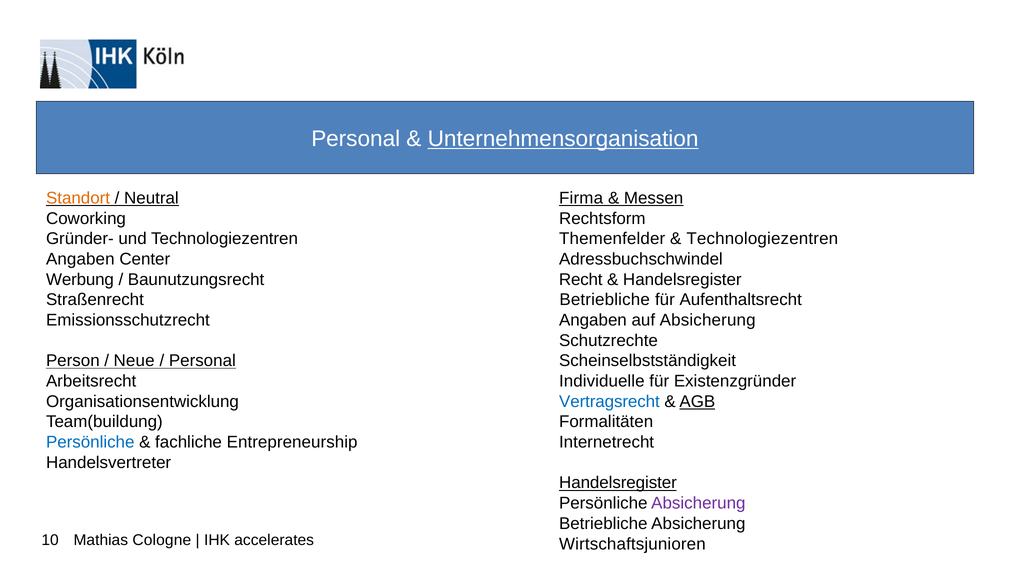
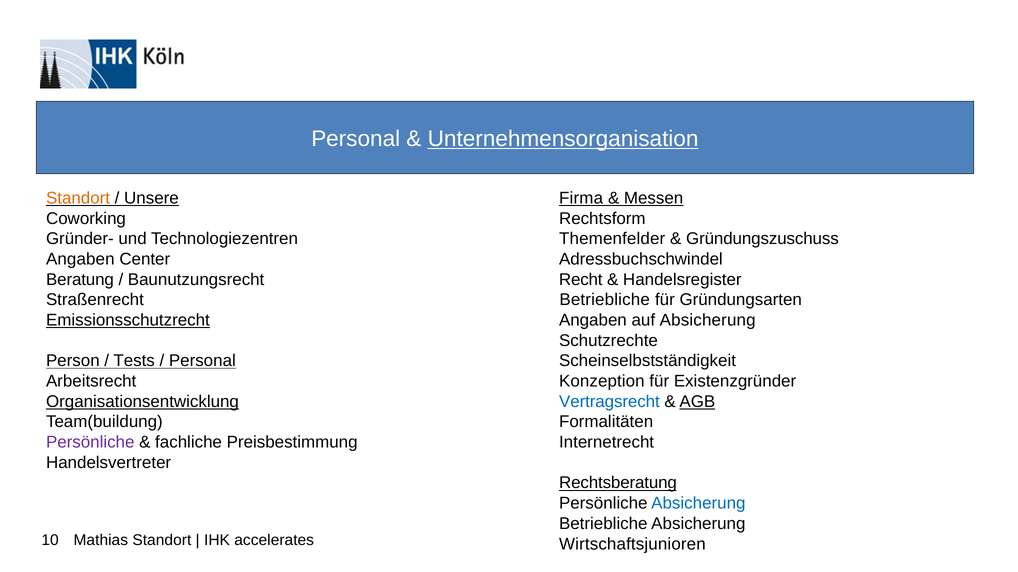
Neutral: Neutral -> Unsere (151, 198)
Technologiezentren: Technologiezentren -> Gründungszuschuss (762, 239)
Werbung: Werbung -> Beratung (80, 280)
Aufenthaltsrecht: Aufenthaltsrecht -> Gründungsarten (741, 300)
Emissionsschutzrecht underline: none -> present (128, 321)
Neue: Neue -> Tests (134, 361)
Individuelle: Individuelle -> Konzeption (602, 382)
Organisationsentwicklung underline: none -> present (142, 402)
Persönliche colour: blue -> purple (90, 443)
Entrepreneurship: Entrepreneurship -> Preisbestimmung (292, 443)
Handelsregister: Handelsregister -> Rechtsberatung (618, 483)
Absicherung colour: purple -> blue (698, 504)
Mathias Cologne: Cologne -> Standort (162, 541)
